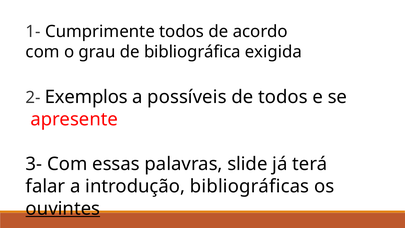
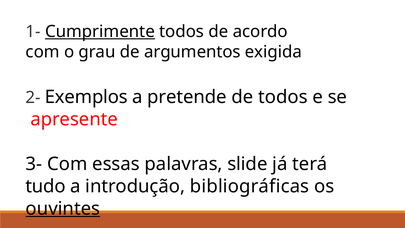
Cumprimente underline: none -> present (100, 32)
bibliográfica: bibliográfica -> argumentos (192, 52)
possíveis: possíveis -> pretende (187, 97)
falar: falar -> tudo (46, 186)
